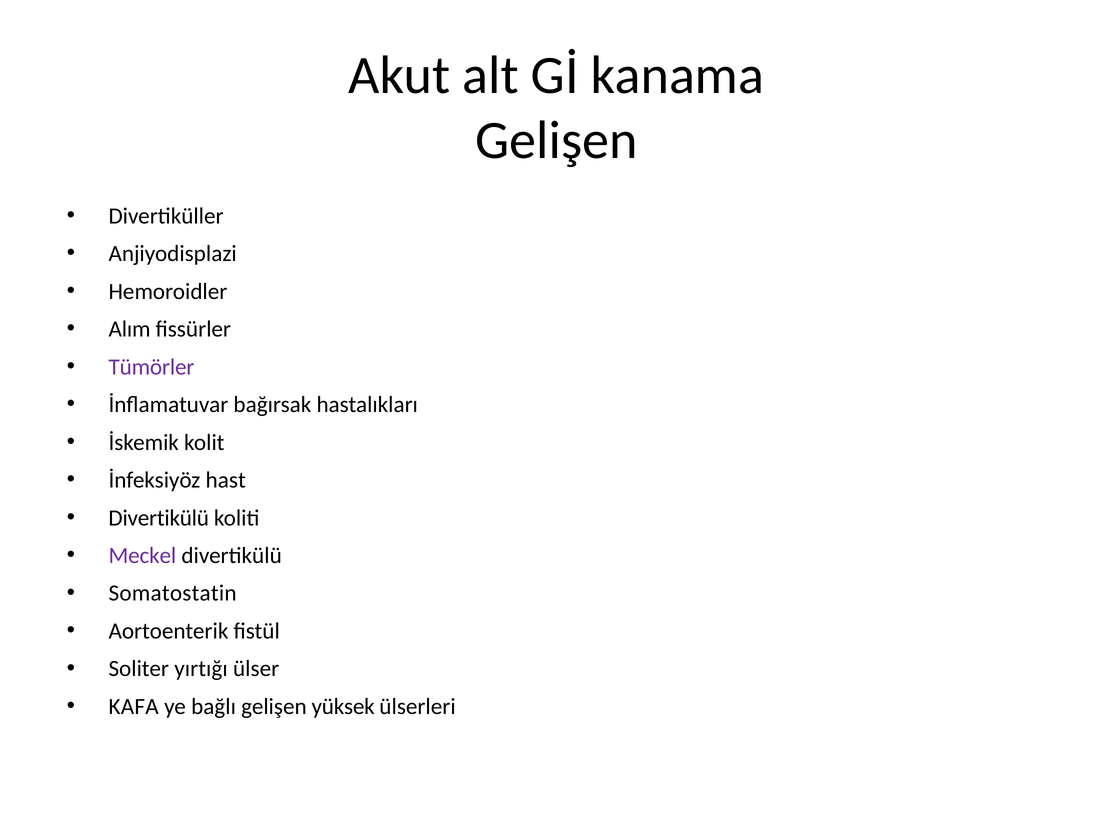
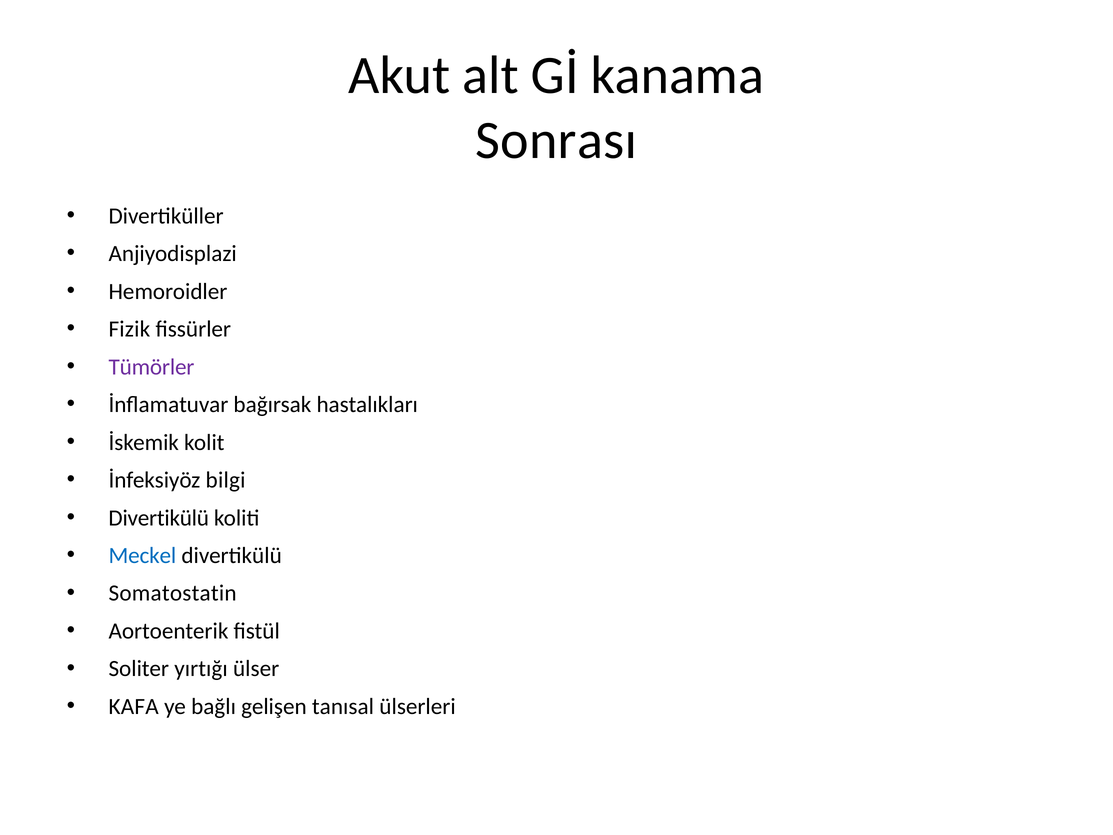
Gelişen: Gelişen -> Sonrası (556, 140)
Alım: Alım -> Fizik (129, 329)
hast: hast -> bilgi (226, 480)
Meckel colour: purple -> blue (142, 555)
yüksek: yüksek -> tanısal (343, 706)
